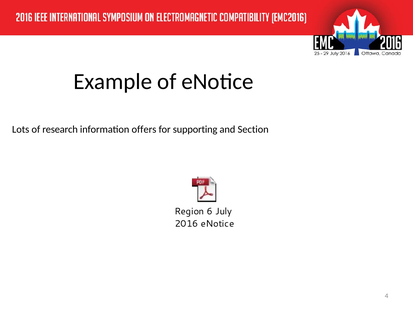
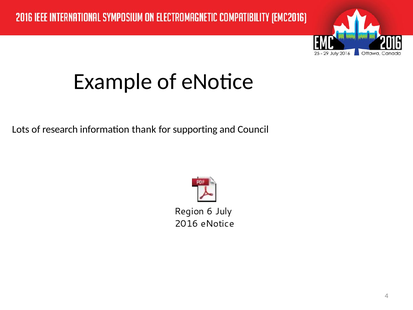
offers: offers -> thank (144, 129)
Section: Section -> Council (253, 129)
